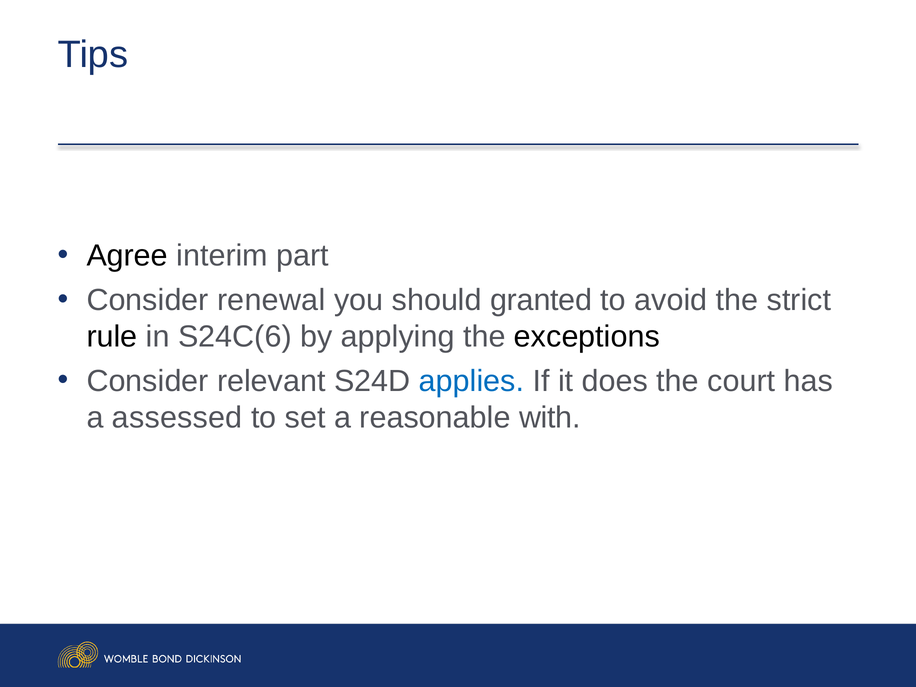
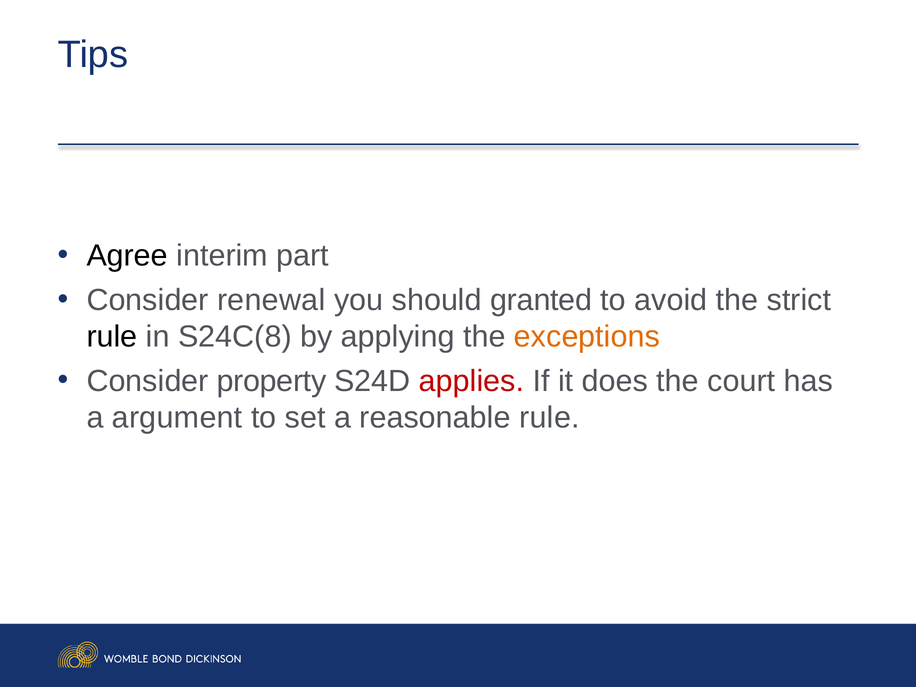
S24C(6: S24C(6 -> S24C(8 (235, 337)
exceptions colour: black -> orange (587, 337)
relevant: relevant -> property (271, 381)
applies colour: blue -> red (471, 381)
assessed: assessed -> argument (177, 418)
reasonable with: with -> rule (549, 418)
